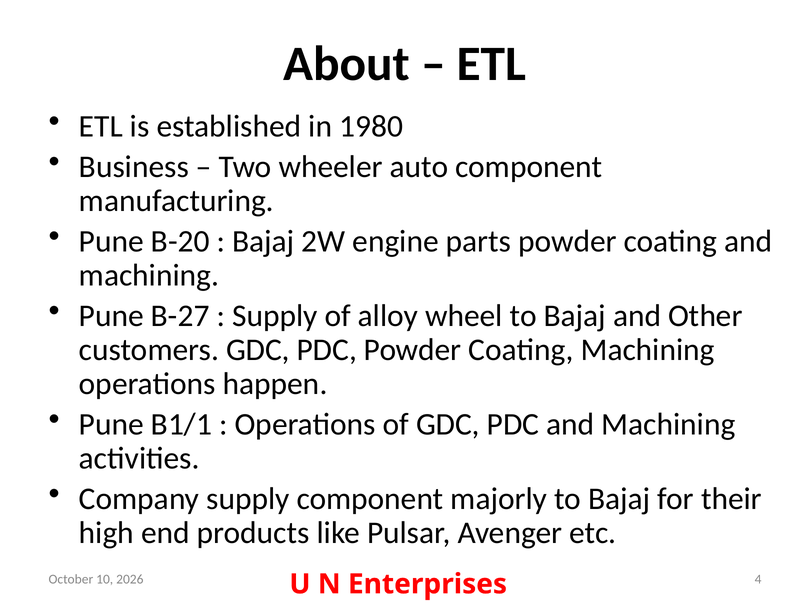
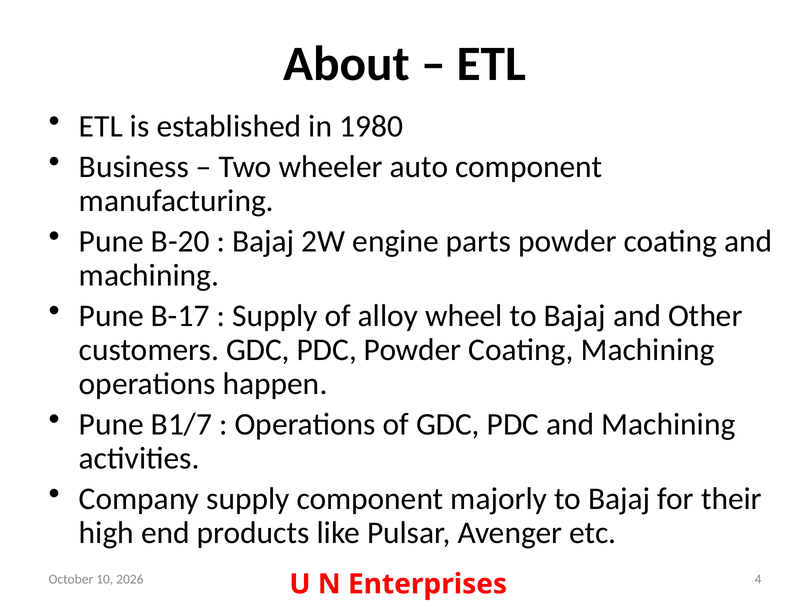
B-27: B-27 -> B-17 (180, 316)
B1/1: B1/1 -> B1/7 (181, 425)
